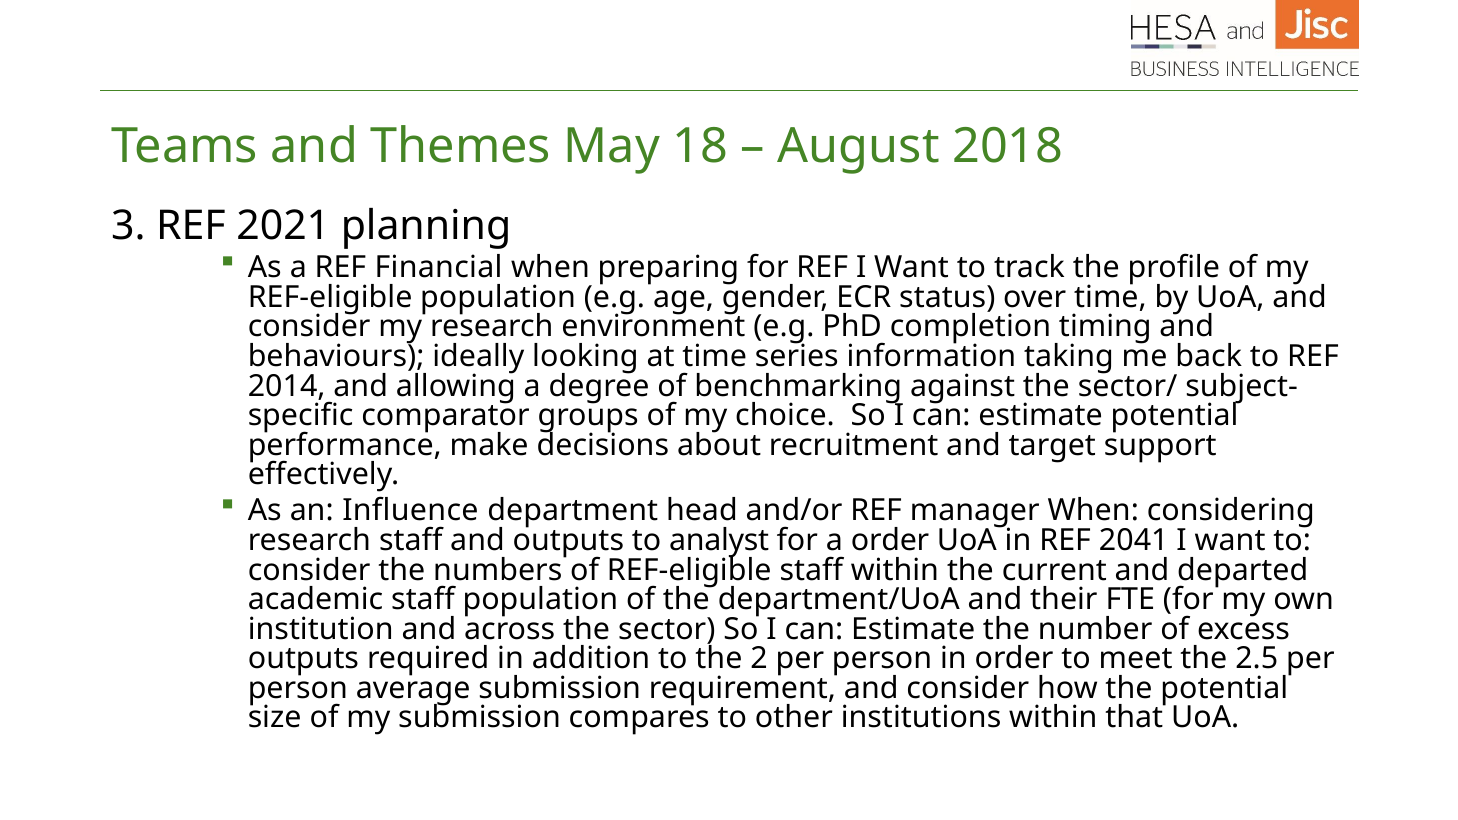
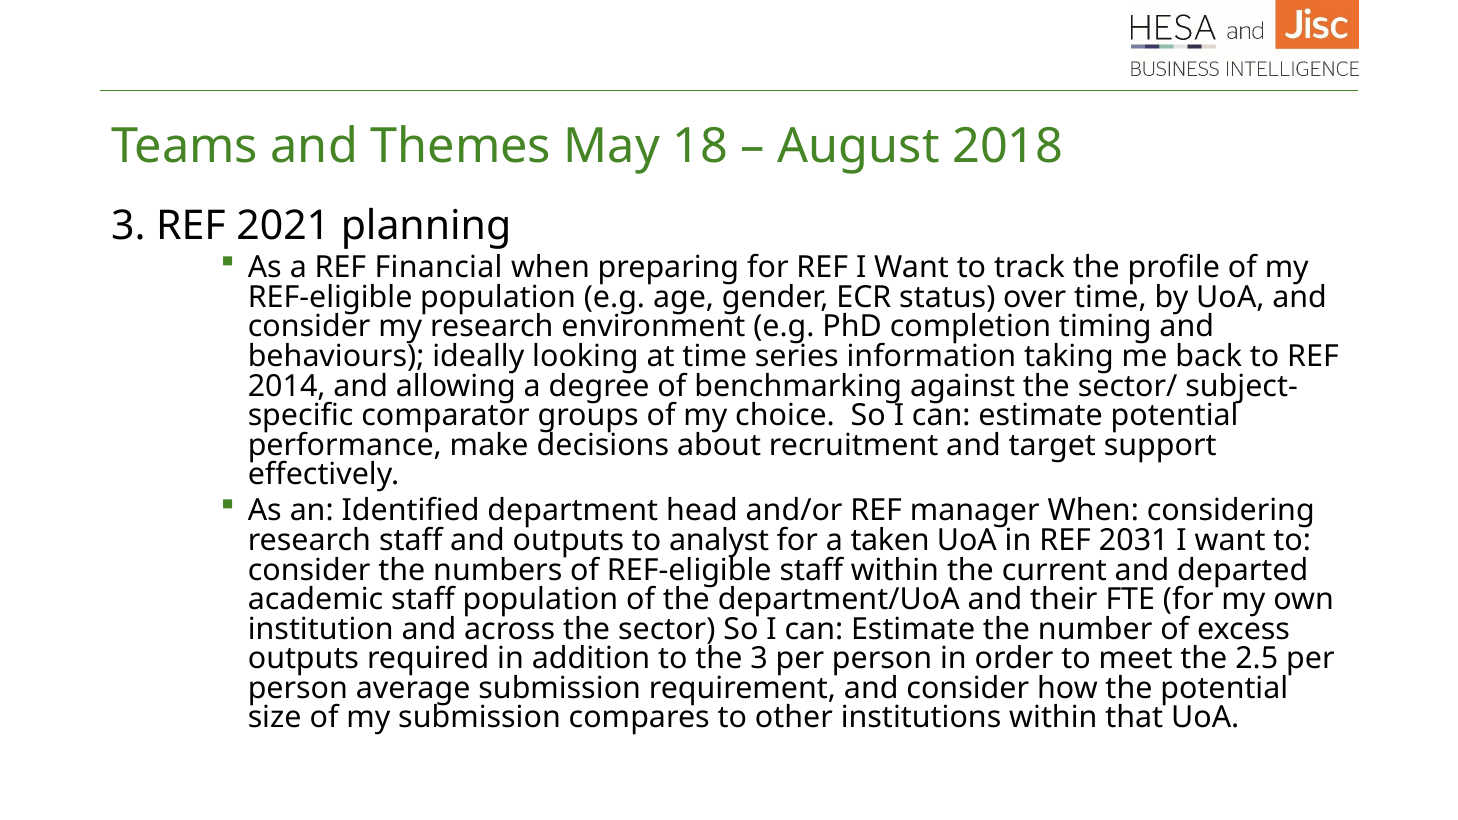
Influence: Influence -> Identified (411, 511)
a order: order -> taken (890, 541)
2041: 2041 -> 2031 (1134, 541)
the 2: 2 -> 3 (759, 659)
